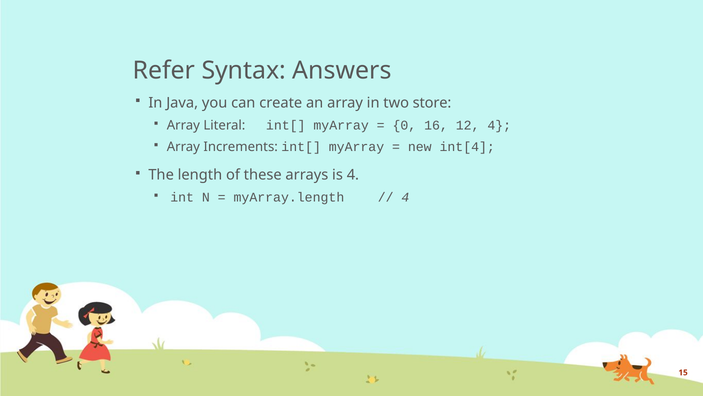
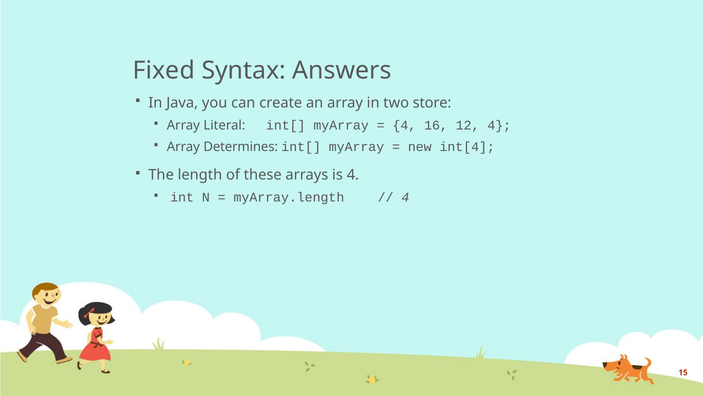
Refer: Refer -> Fixed (164, 71)
0: 0 -> 4 (404, 125)
Increments: Increments -> Determines (241, 147)
